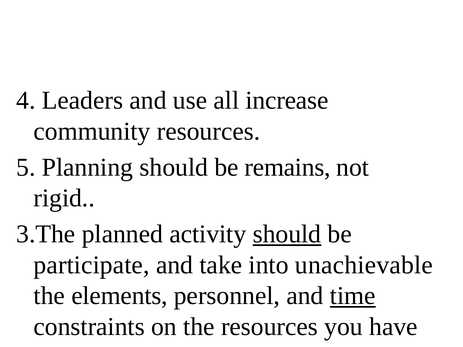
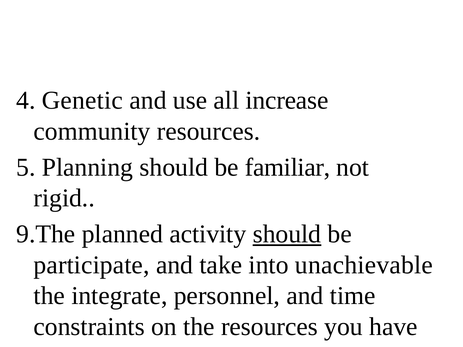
Leaders: Leaders -> Genetic (82, 101)
remains: remains -> familiar (288, 167)
3.The: 3.The -> 9.The (46, 234)
elements: elements -> integrate (119, 296)
time underline: present -> none (353, 296)
